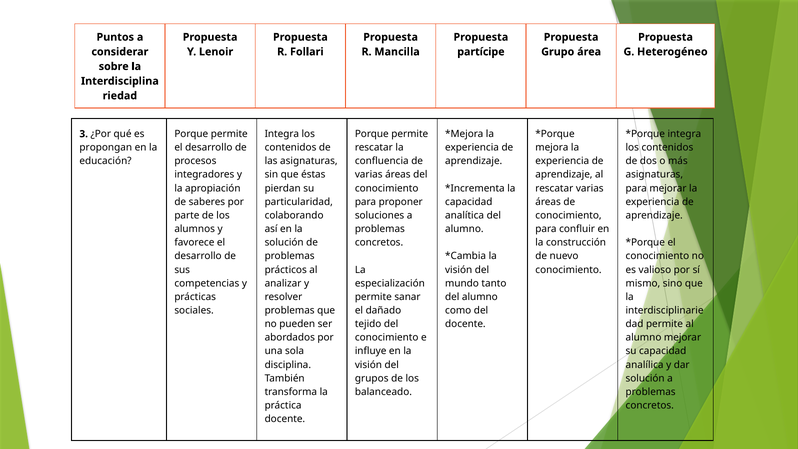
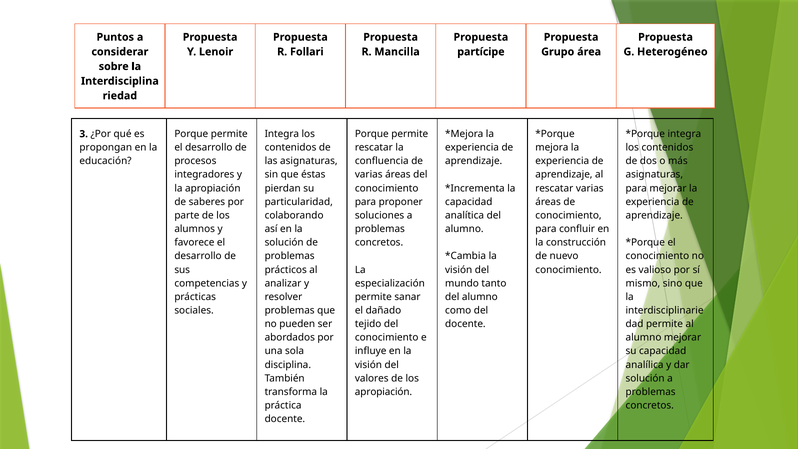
grupos: grupos -> valores (372, 378)
balanceado: balanceado -> apropiación (384, 392)
